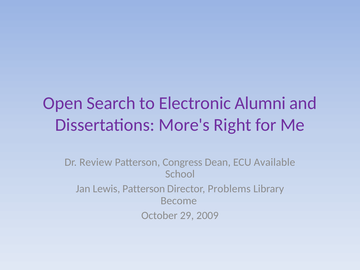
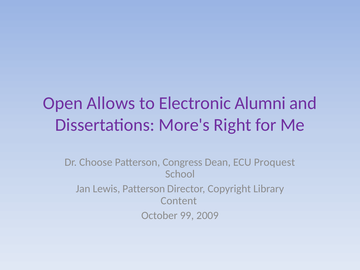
Search: Search -> Allows (111, 103)
Review: Review -> Choose (96, 162)
Available: Available -> Proquest (274, 162)
Problems: Problems -> Copyright (229, 189)
Become: Become -> Content (179, 201)
29: 29 -> 99 (187, 215)
